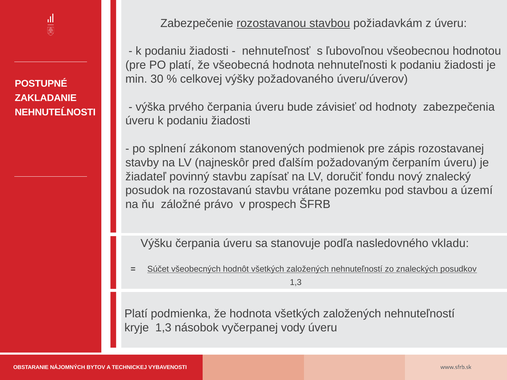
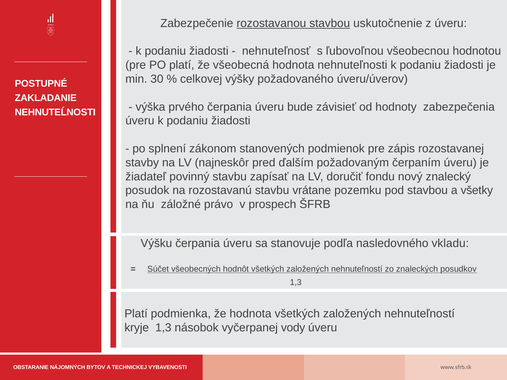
požiadavkám: požiadavkám -> uskutočnenie (388, 23)
území: území -> všetky (477, 191)
